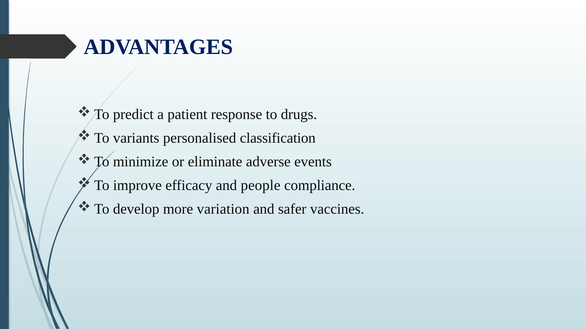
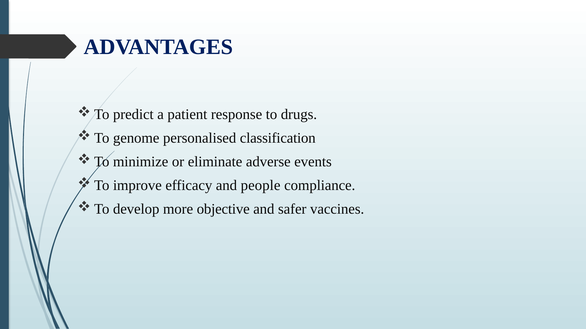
variants: variants -> genome (136, 138)
variation: variation -> objective (223, 209)
